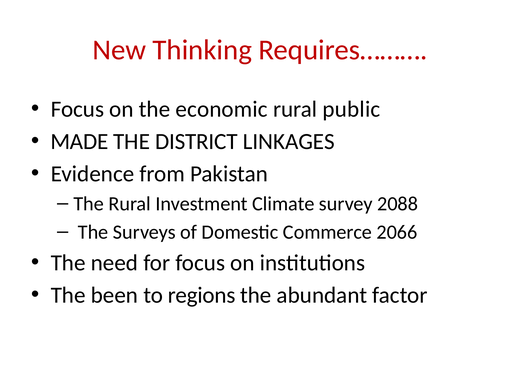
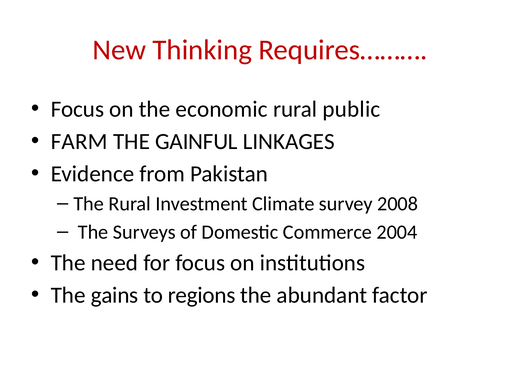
MADE: MADE -> FARM (79, 141)
DISTRICT: DISTRICT -> GAINFUL (196, 141)
2088: 2088 -> 2008 (398, 204)
2066: 2066 -> 2004 (397, 232)
been: been -> gains (115, 295)
